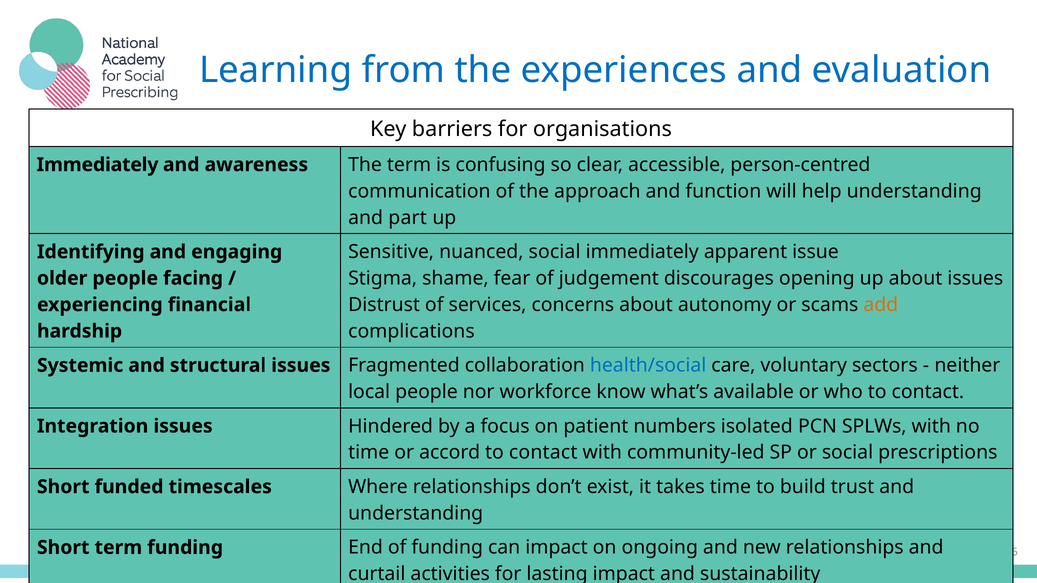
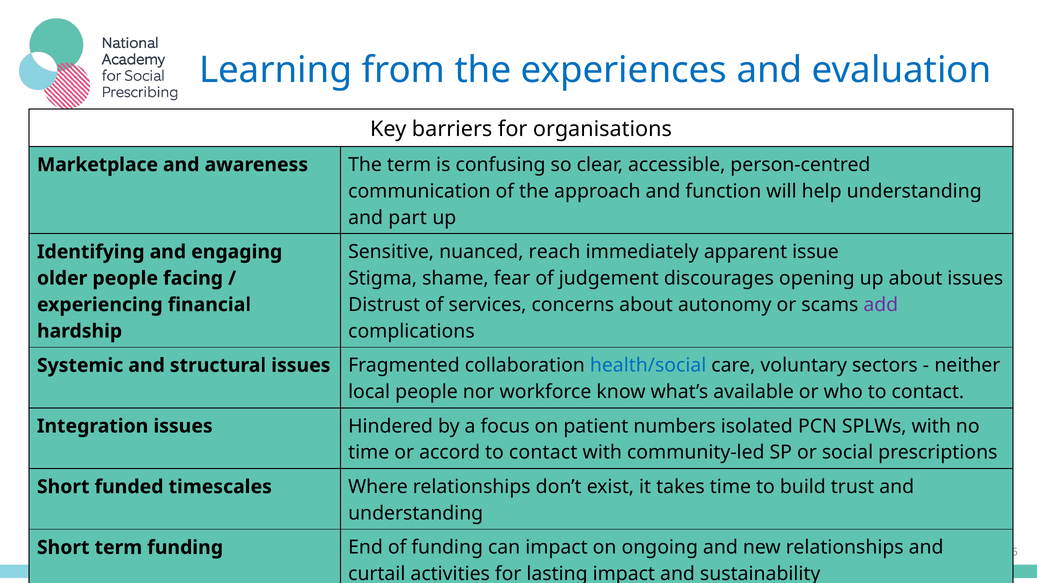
Immediately: Immediately -> Marketplace (97, 165)
nuanced social: social -> reach (555, 252)
add colour: orange -> purple (881, 305)
